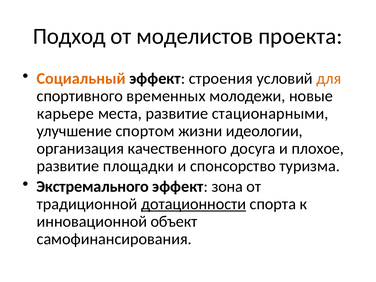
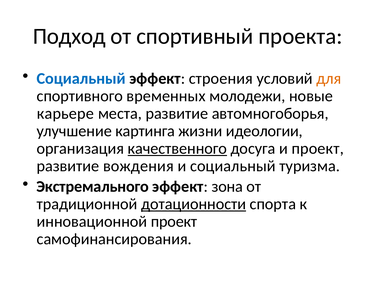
моделистов: моделистов -> спортивный (195, 36)
Социальный colour: orange -> blue (81, 79)
стационарными: стационарными -> автомногоборья (270, 114)
спортом: спортом -> картинга (145, 131)
качественного underline: none -> present (177, 149)
и плохое: плохое -> проект (318, 149)
площадки: площадки -> вождения (138, 166)
и спонсорство: спонсорство -> социальный (233, 166)
инновационной объект: объект -> проект (174, 222)
